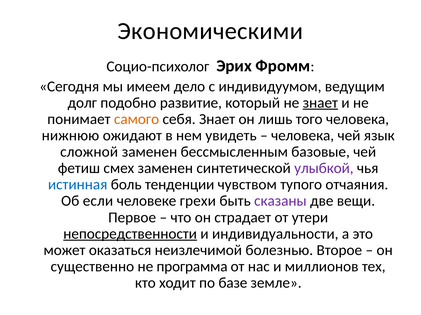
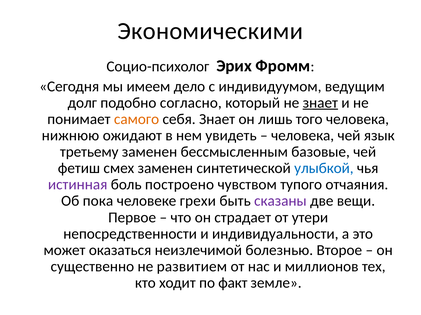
развитие: развитие -> согласно (191, 103)
сложной: сложной -> третьему (89, 152)
улыбкой colour: purple -> blue (324, 169)
истинная colour: blue -> purple (78, 185)
тенденции: тенденции -> построено (180, 185)
если: если -> пока (98, 201)
непосредственности underline: present -> none (130, 234)
программа: программа -> развитием (192, 267)
базе: базе -> факт (233, 284)
